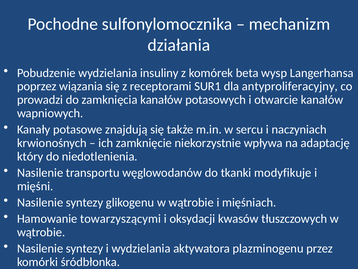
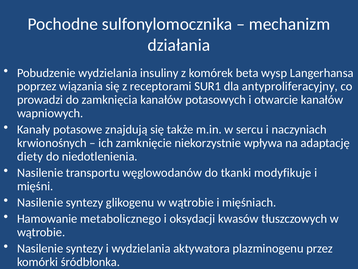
który: który -> diety (30, 156)
towarzyszącymi: towarzyszącymi -> metabolicznego (121, 218)
